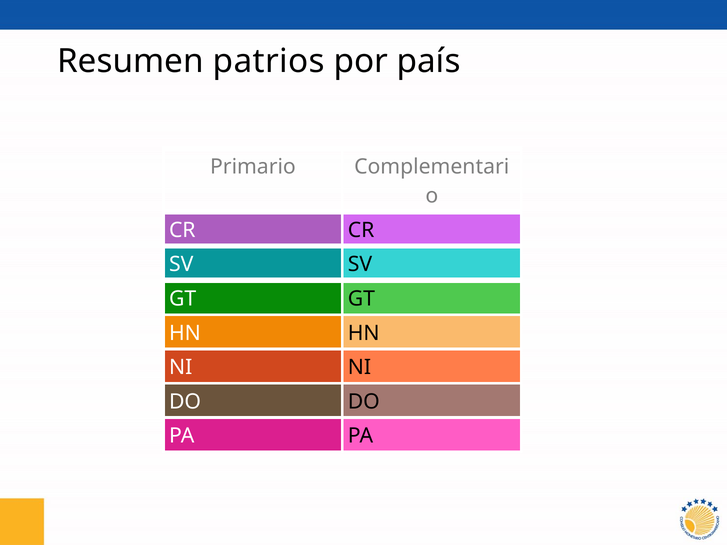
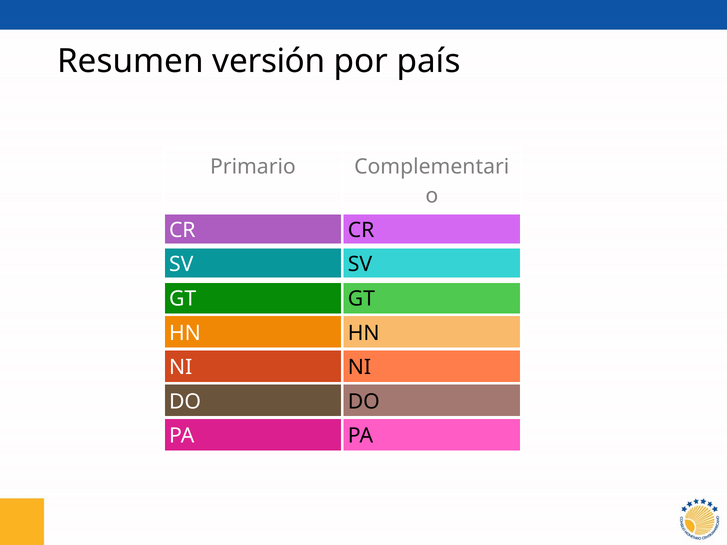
patrios: patrios -> versión (269, 62)
